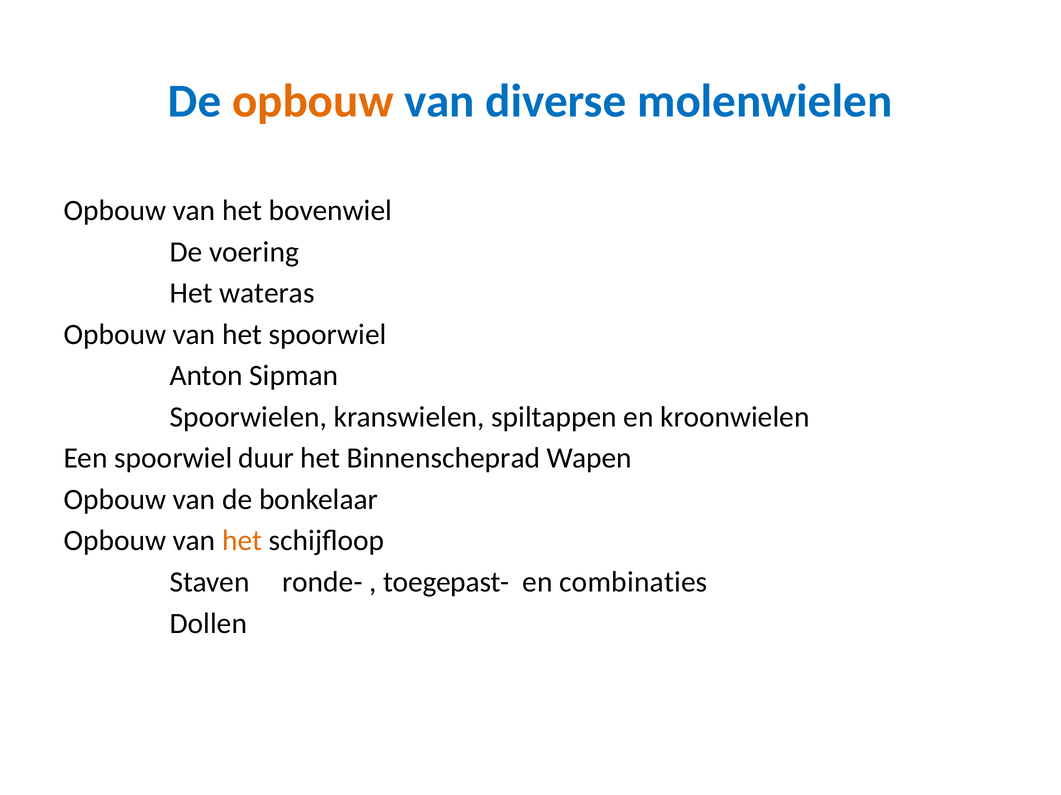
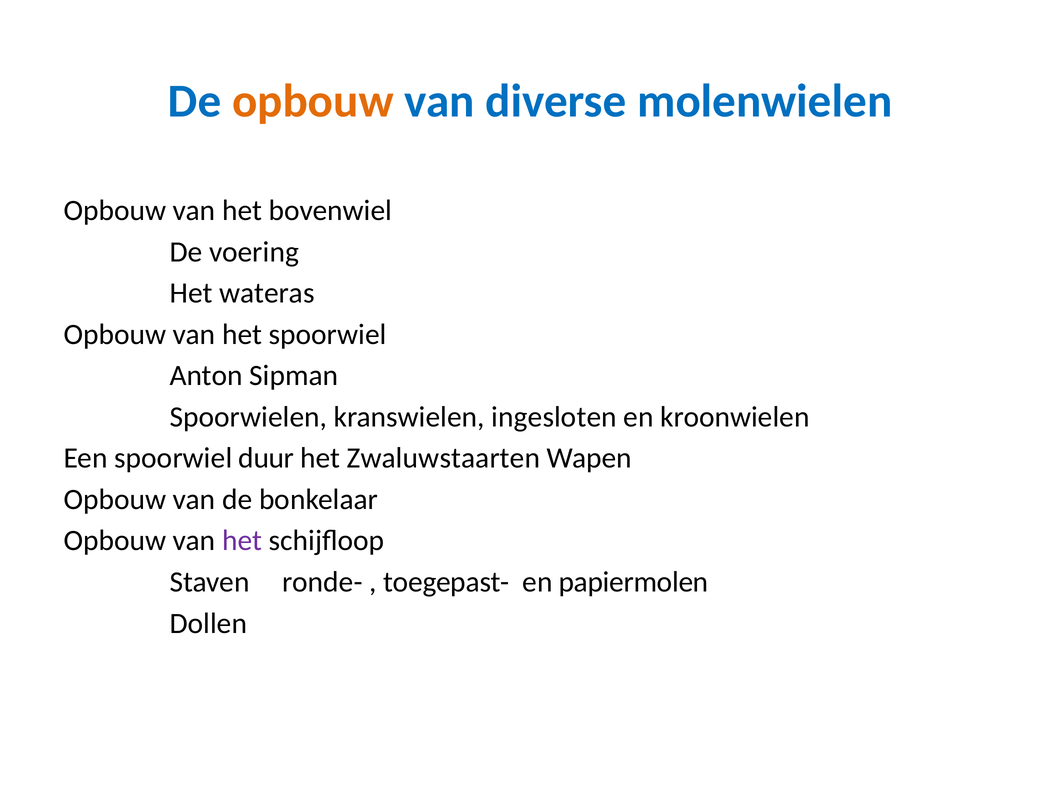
spiltappen: spiltappen -> ingesloten (554, 417)
Binnenscheprad: Binnenscheprad -> Zwaluwstaarten (443, 459)
het colour: orange -> purple (242, 541)
combinaties: combinaties -> papiermolen (634, 583)
